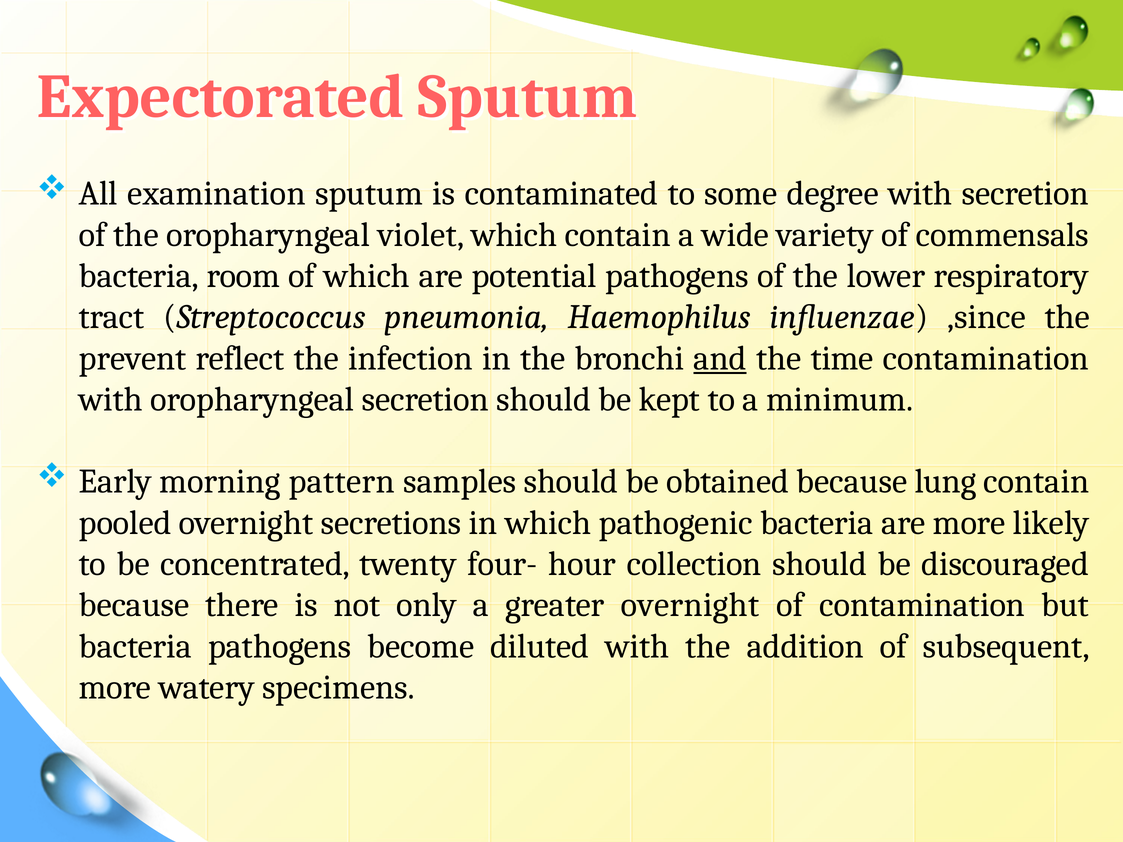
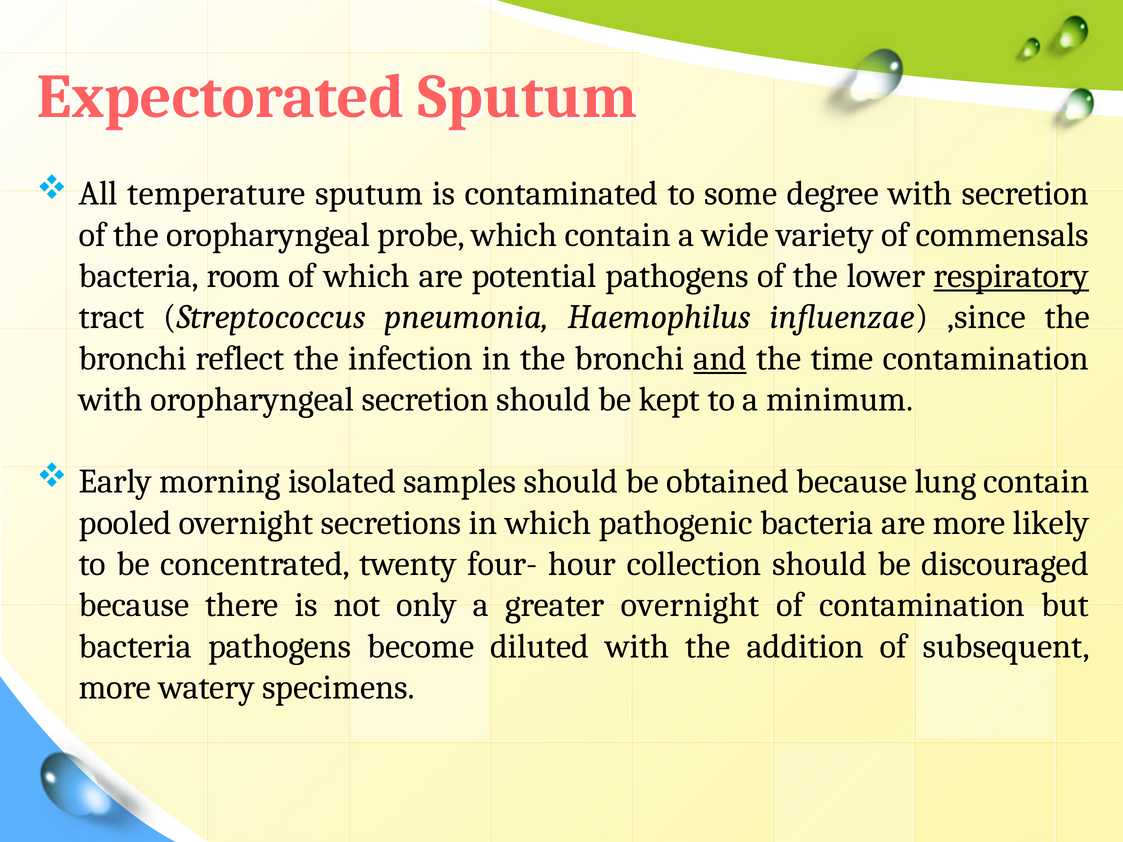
examination: examination -> temperature (216, 194)
violet: violet -> probe (421, 235)
respiratory underline: none -> present (1011, 276)
prevent: prevent -> bronchi (133, 358)
pattern: pattern -> isolated (342, 482)
